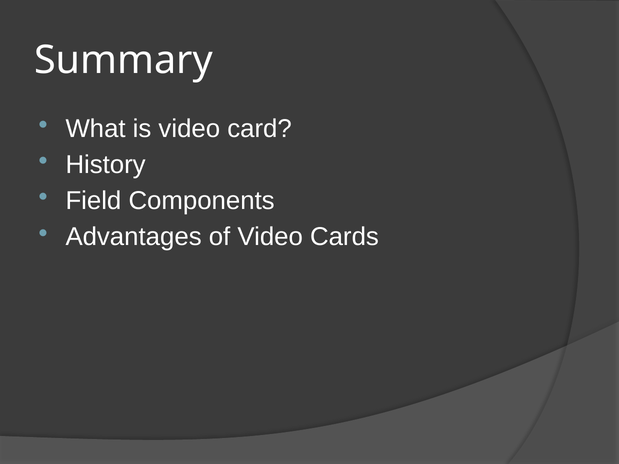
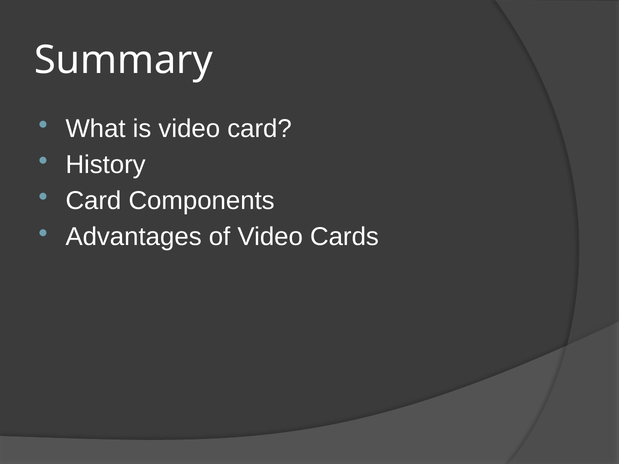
Field: Field -> Card (93, 201)
